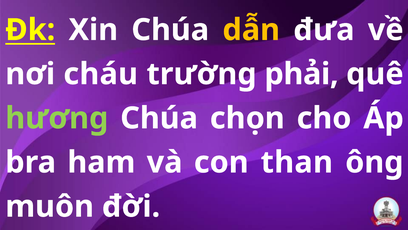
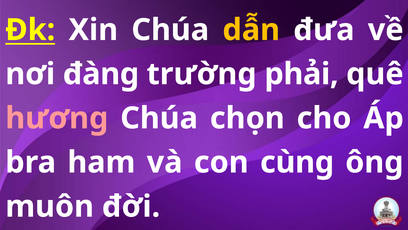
cháu: cháu -> đàng (101, 74)
hương colour: light green -> pink (57, 118)
than: than -> cùng (297, 162)
